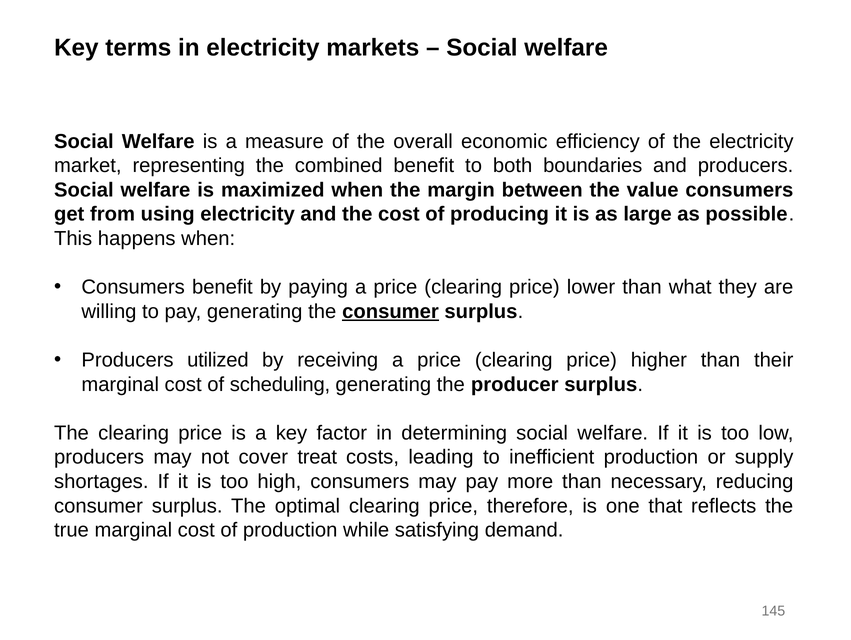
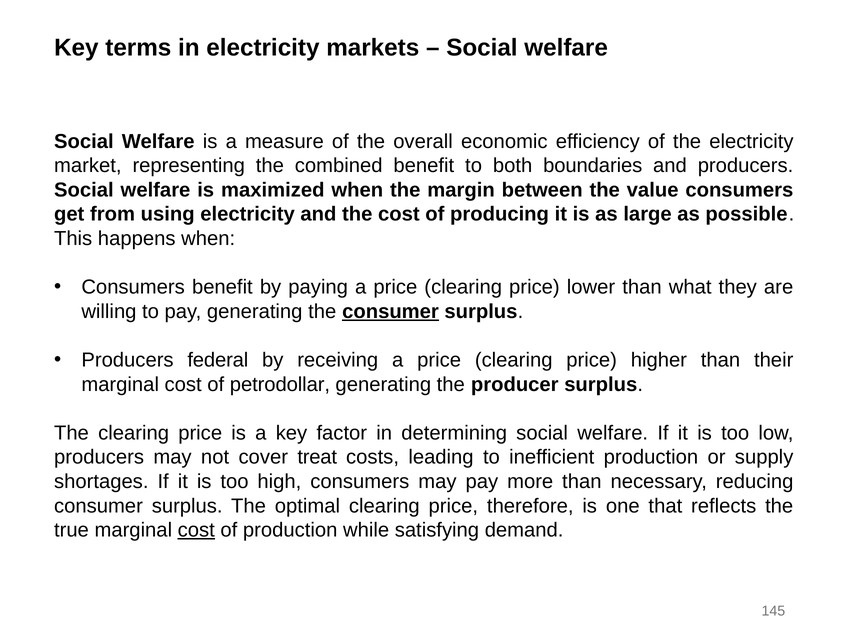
utilized: utilized -> federal (218, 360)
scheduling: scheduling -> petrodollar (280, 384)
cost underline: none -> present (196, 529)
